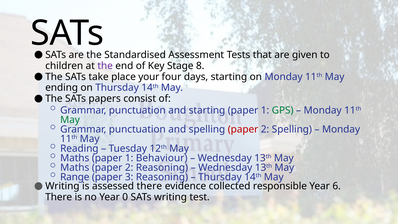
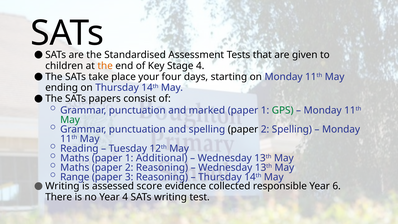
the colour: purple -> orange (105, 66)
Stage 8: 8 -> 4 (200, 66)
and starting: starting -> marked (207, 110)
paper colour: red -> black (243, 129)
Behaviour: Behaviour -> Additional (162, 158)
assessed there: there -> score (149, 186)
Year 0: 0 -> 4 (125, 197)
